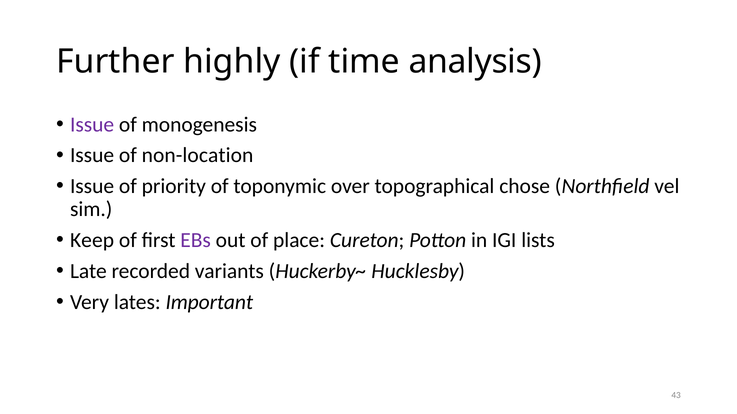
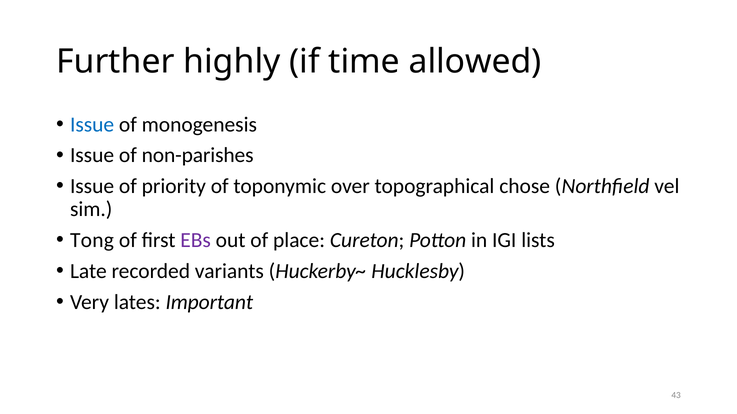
analysis: analysis -> allowed (475, 62)
Issue colour: purple -> blue (92, 125)
non-location: non-location -> non-parishes (198, 156)
Keep: Keep -> Tong (92, 241)
